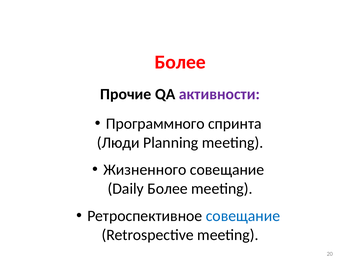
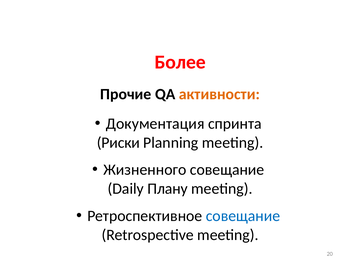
активности colour: purple -> orange (219, 94)
Программного: Программного -> Документация (155, 123)
Люди: Люди -> Риски (118, 142)
Daily Более: Более -> Плану (168, 188)
